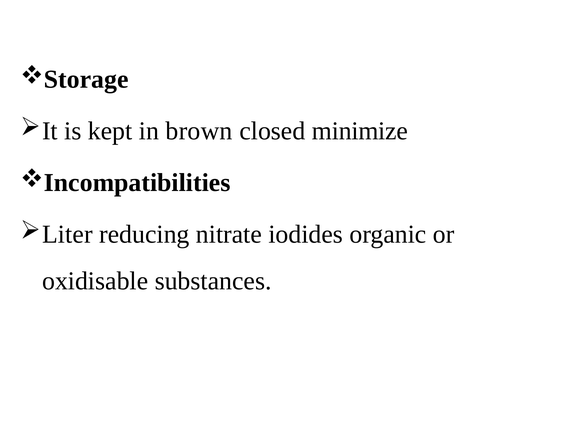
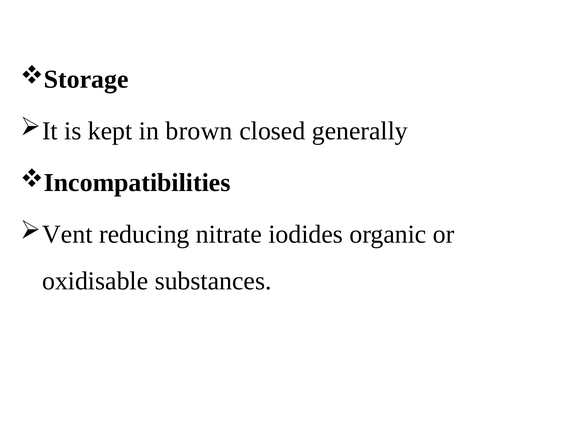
minimize: minimize -> generally (360, 131)
Liter: Liter -> Vent (67, 234)
